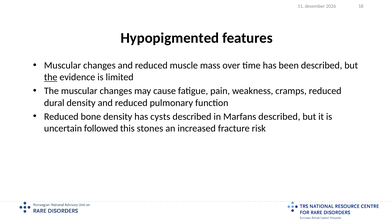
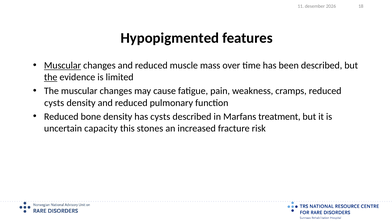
Muscular underline: none -> present (63, 65)
dural: dural -> cysts (54, 103)
Marfans described: described -> treatment (279, 116)
followed: followed -> capacity (101, 128)
